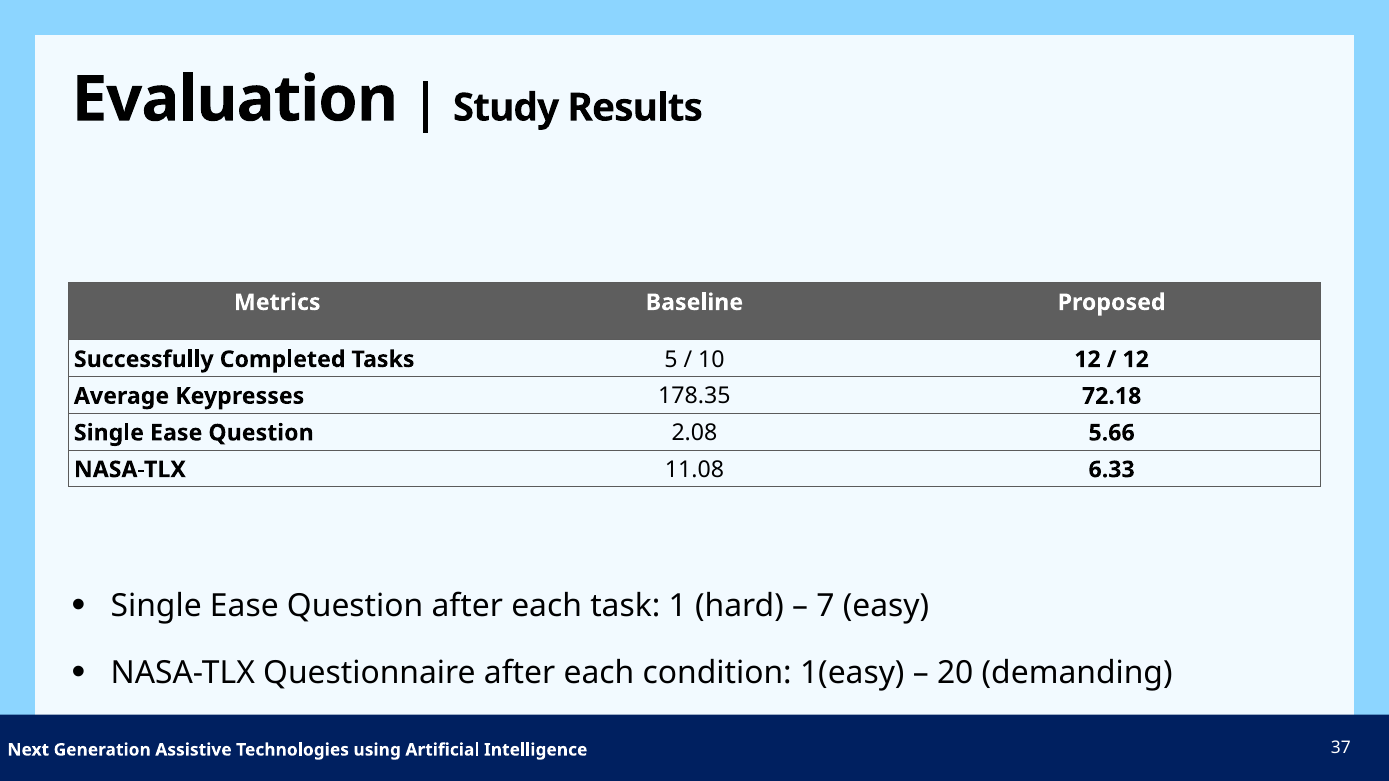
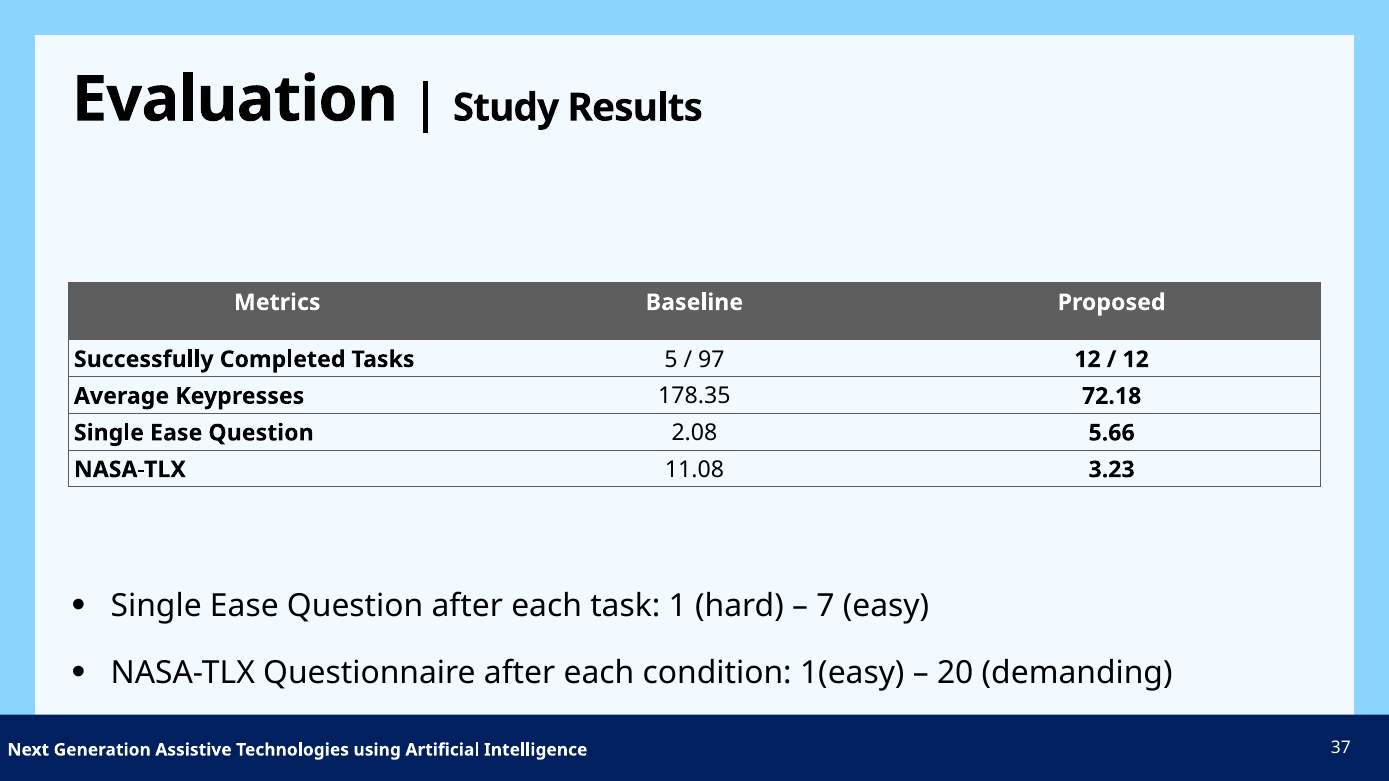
10: 10 -> 97 (711, 360)
6.33: 6.33 -> 3.23 (1112, 470)
